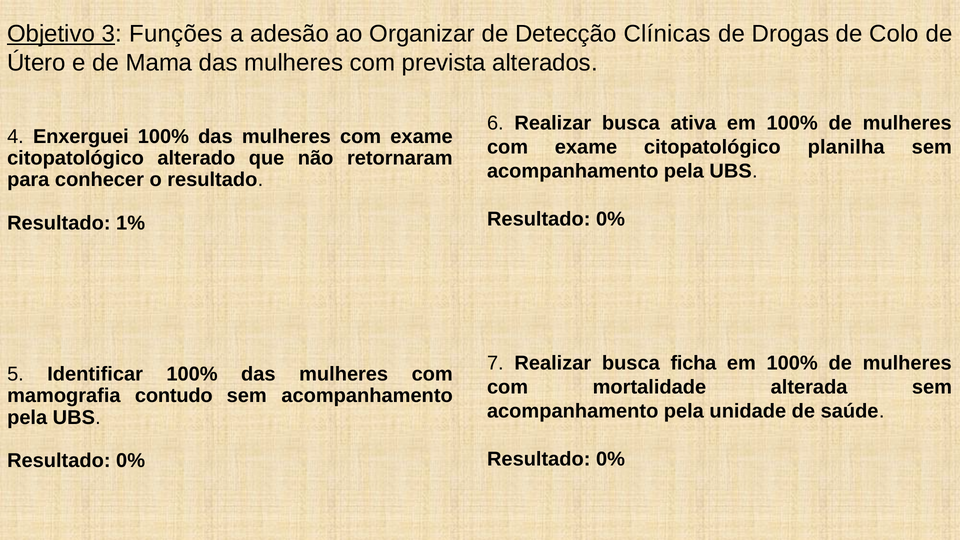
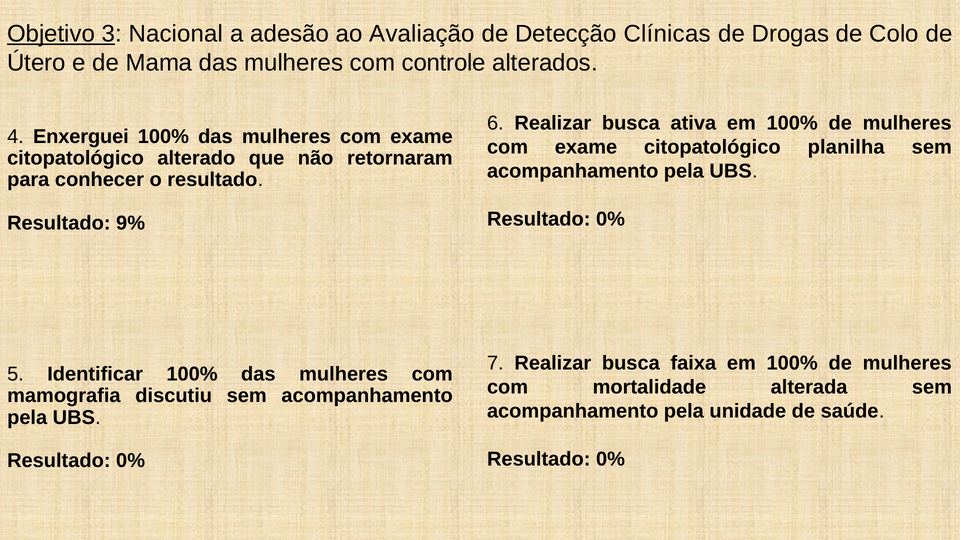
Funções: Funções -> Nacional (176, 34)
Organizar: Organizar -> Avaliação (422, 34)
prevista: prevista -> controle (444, 63)
1%: 1% -> 9% (131, 223)
ficha: ficha -> faixa (693, 363)
contudo: contudo -> discutiu (174, 396)
